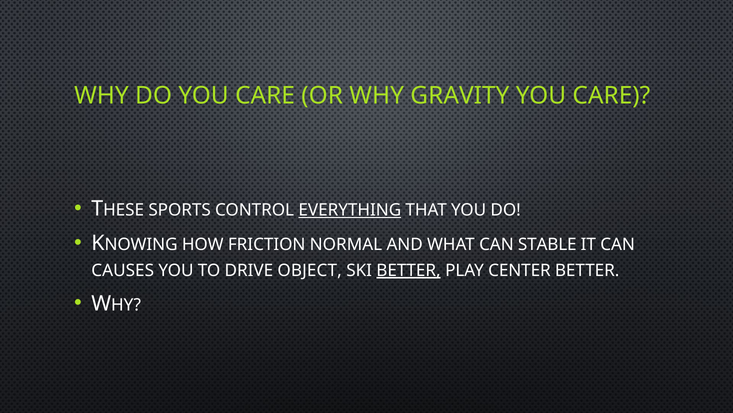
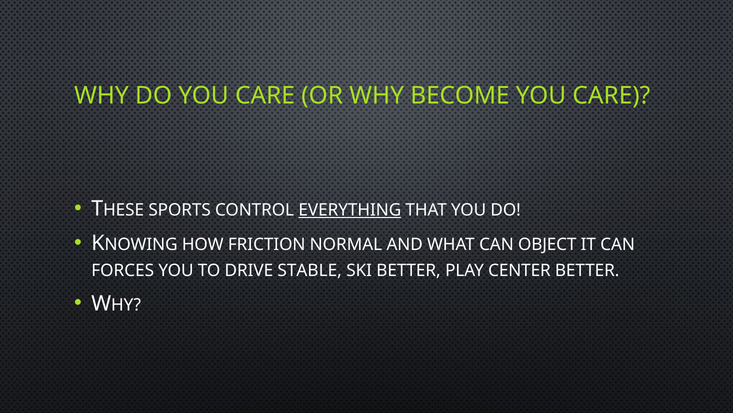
GRAVITY: GRAVITY -> BECOME (460, 96)
STABLE: STABLE -> OBJECT (547, 244)
CAUSES: CAUSES -> FORCES (123, 270)
OBJECT: OBJECT -> STABLE (310, 270)
BETTER underline: present -> none (409, 270)
